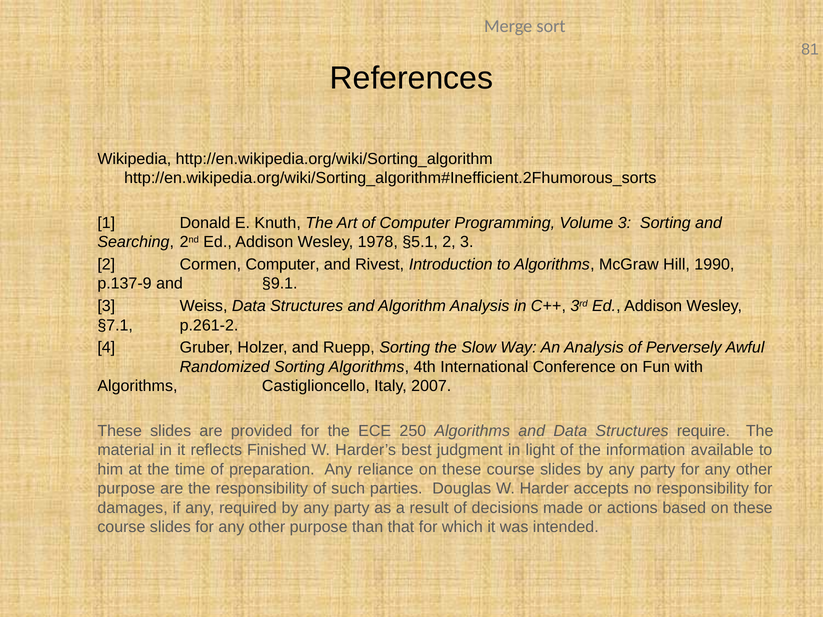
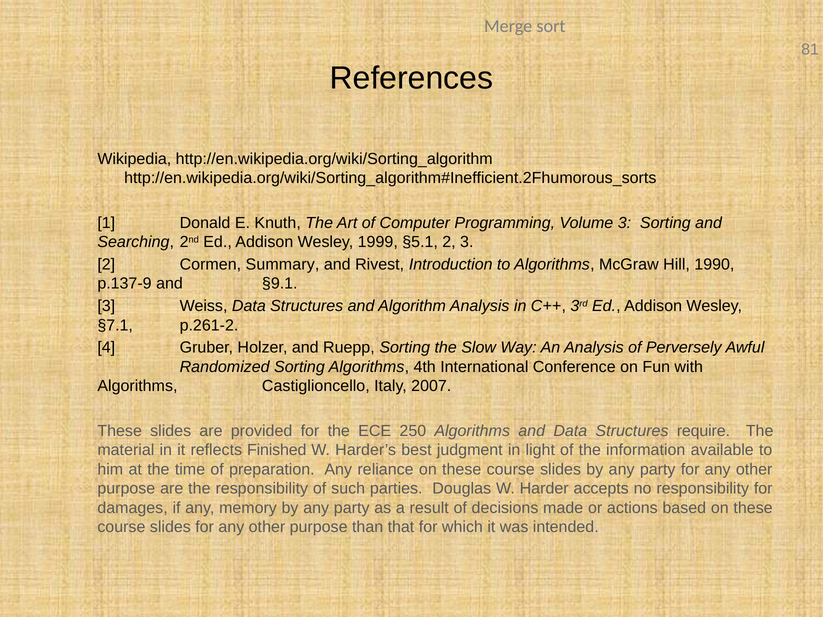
1978: 1978 -> 1999 (378, 242)
Cormen Computer: Computer -> Summary (282, 265)
required: required -> memory (248, 508)
